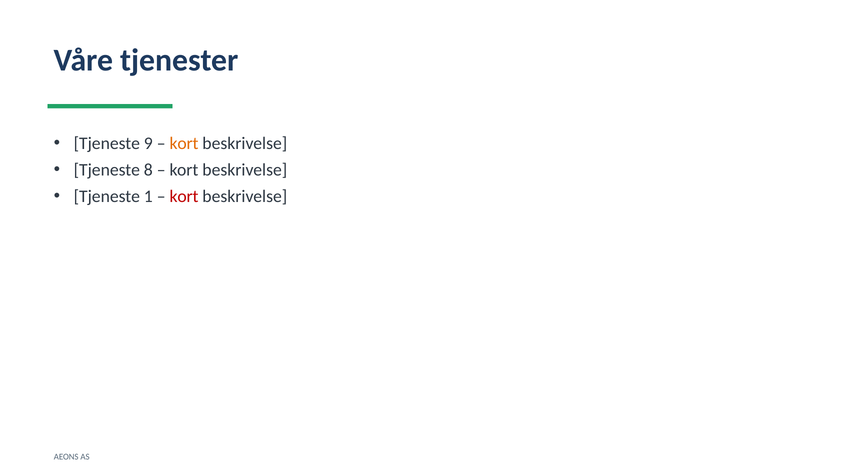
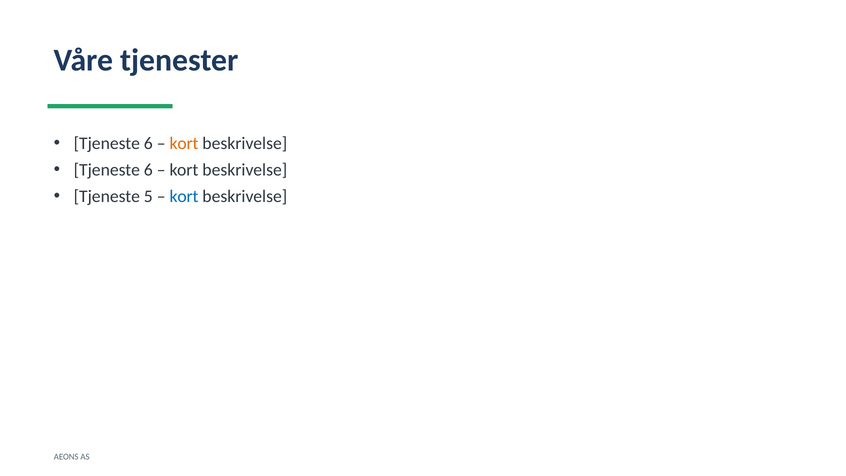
9: 9 -> 6 (148, 143)
8: 8 -> 6 (148, 170)
1: 1 -> 5 (148, 196)
kort colour: red -> blue (184, 196)
